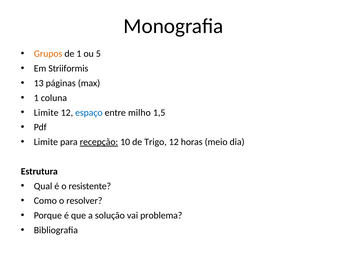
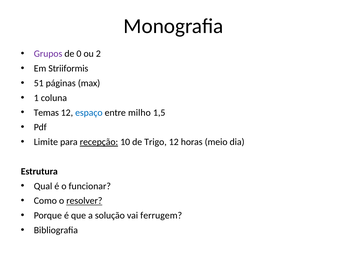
Grupos colour: orange -> purple (48, 54)
de 1: 1 -> 0 (79, 54)
5: 5 -> 2 (98, 54)
13: 13 -> 51 (39, 83)
Limite: Limite -> Temas (46, 112)
resistente: resistente -> funcionar (90, 186)
resolver underline: none -> present (84, 200)
problema: problema -> ferrugem (161, 215)
